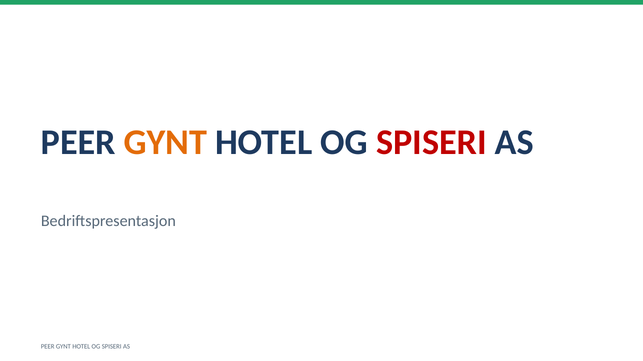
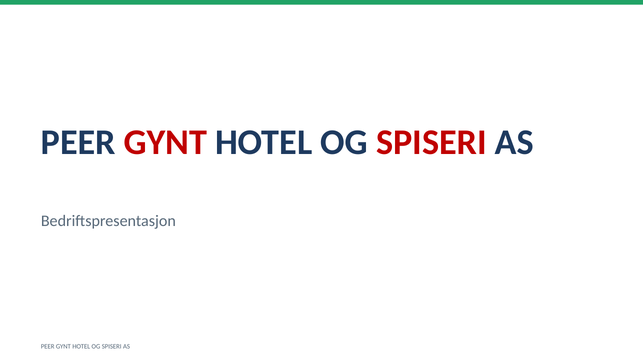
GYNT colour: orange -> red (165, 143)
